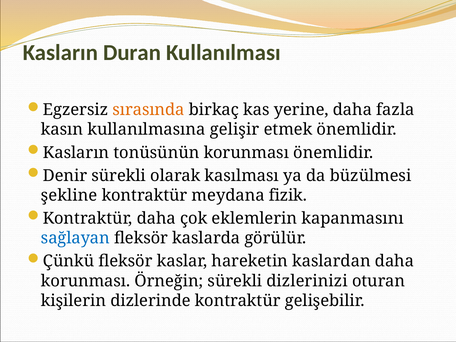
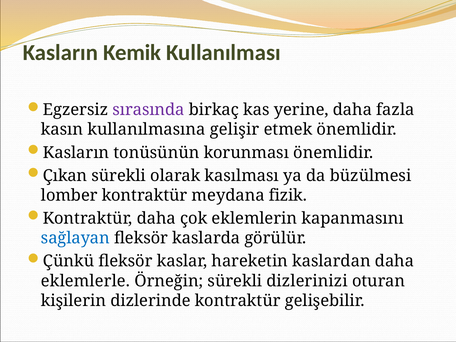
Duran: Duran -> Kemik (132, 53)
sırasında colour: orange -> purple (149, 110)
Denir: Denir -> Çıkan (65, 176)
şekline: şekline -> lomber (69, 195)
korunması: korunması -> eklemlerle (86, 281)
